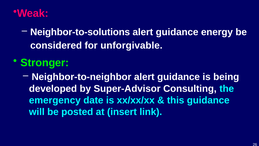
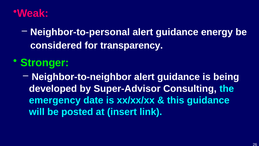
Neighbor-to-solutions: Neighbor-to-solutions -> Neighbor-to-personal (80, 32)
unforgivable: unforgivable -> transparency (132, 45)
